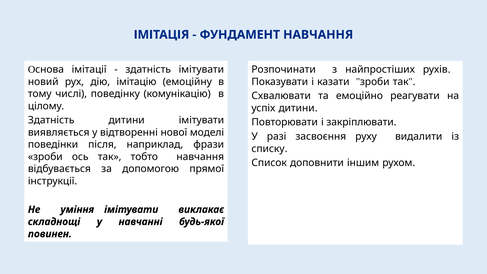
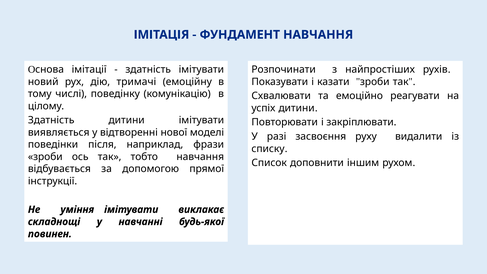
імітацію: імітацію -> тримачі (136, 82)
